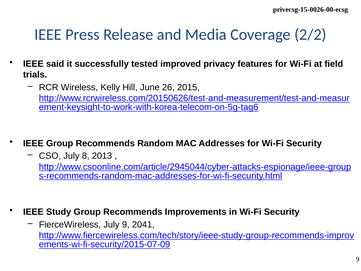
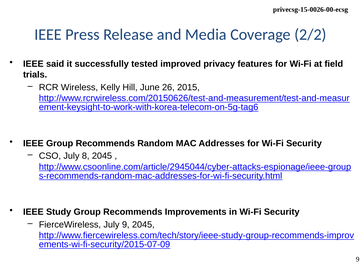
8 2013: 2013 -> 2045 (102, 156)
9 2041: 2041 -> 2045 (143, 224)
